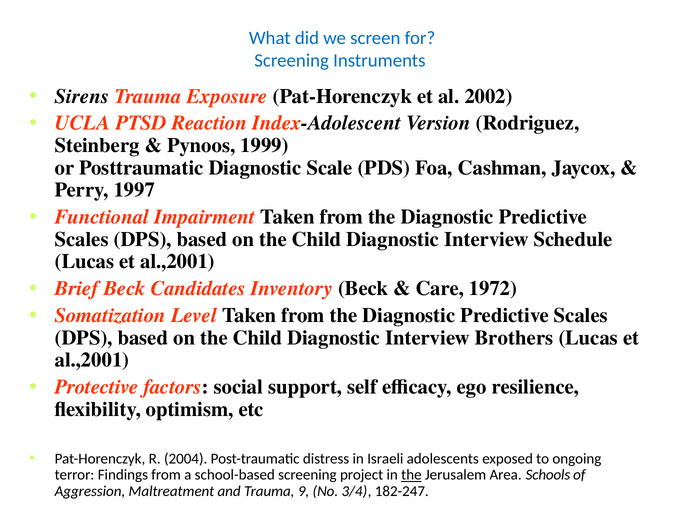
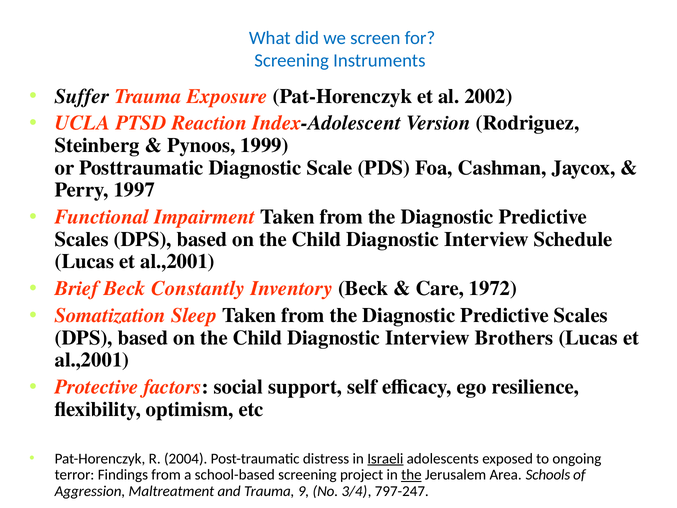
Sirens: Sirens -> Suffer (82, 96)
Candidates: Candidates -> Constantly (198, 288)
Level: Level -> Sleep (194, 315)
Israeli underline: none -> present (385, 458)
182-247: 182-247 -> 797-247 (402, 491)
